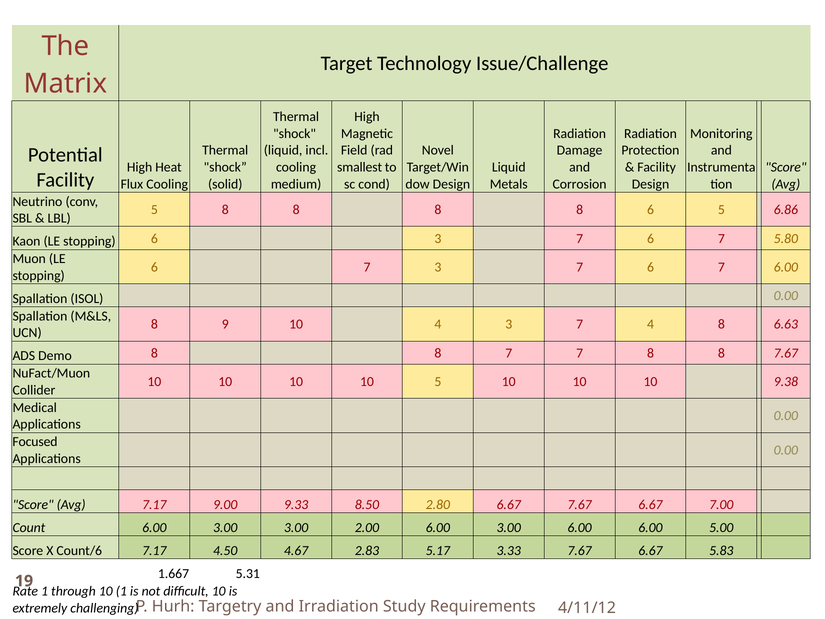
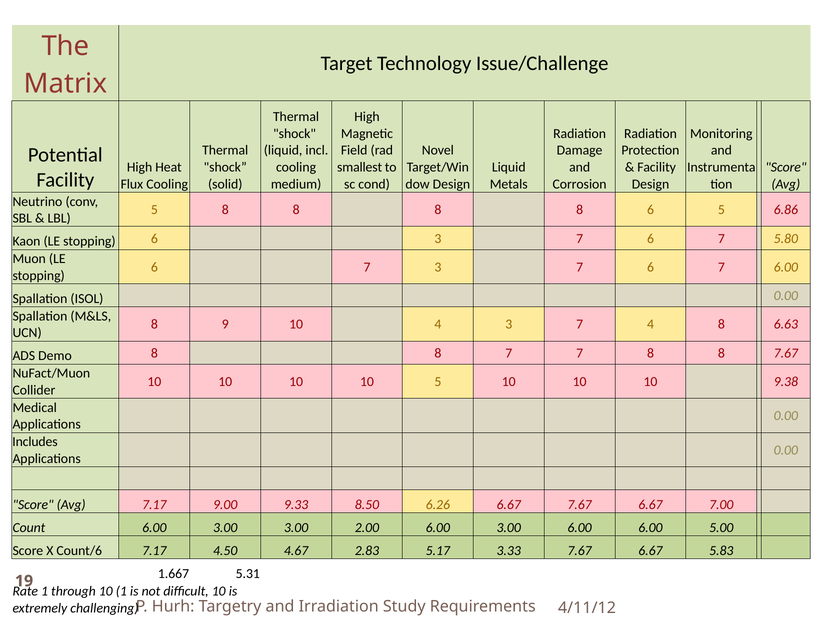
Focused: Focused -> Includes (35, 442)
2.80: 2.80 -> 6.26 (438, 504)
